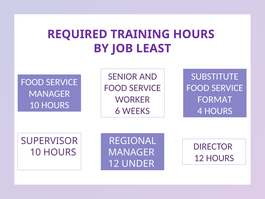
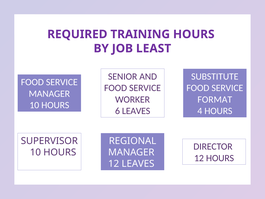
6 WEEKS: WEEKS -> LEAVES (136, 111)
12 UNDER: UNDER -> LEAVES (138, 164)
